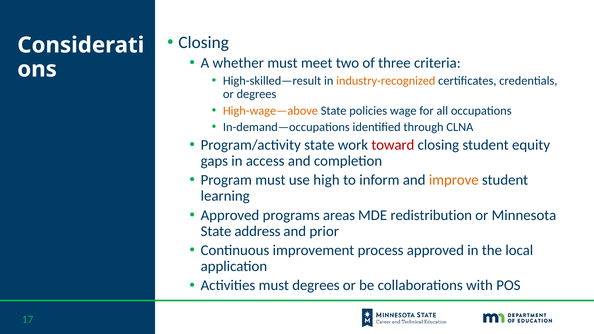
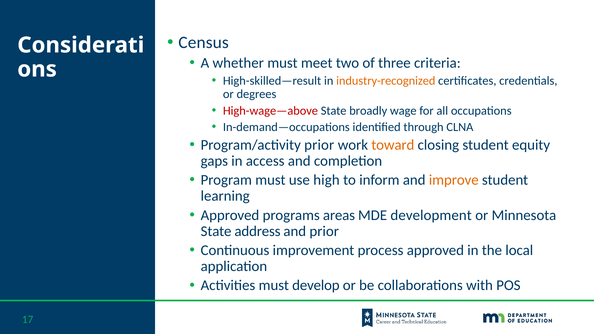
Closing: Closing -> Census (204, 42)
High-wage—above colour: orange -> red (270, 111)
policies: policies -> broadly (368, 111)
Program/activity state: state -> prior (319, 145)
toward colour: red -> orange (393, 145)
redistribution: redistribution -> development (431, 215)
must degrees: degrees -> develop (316, 285)
